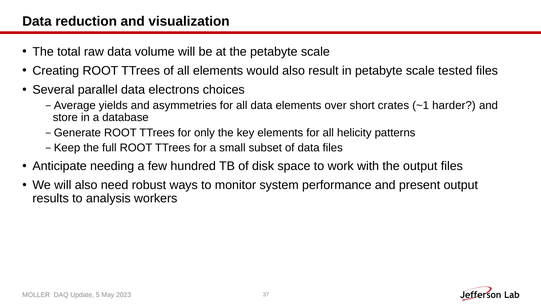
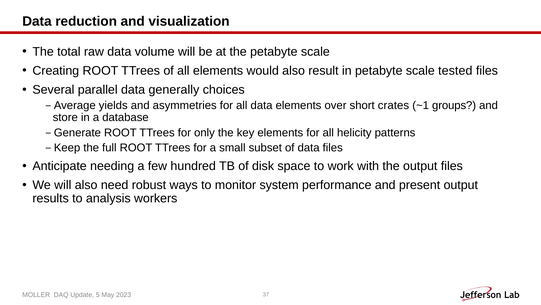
electrons: electrons -> generally (174, 90)
harder: harder -> groups (454, 105)
